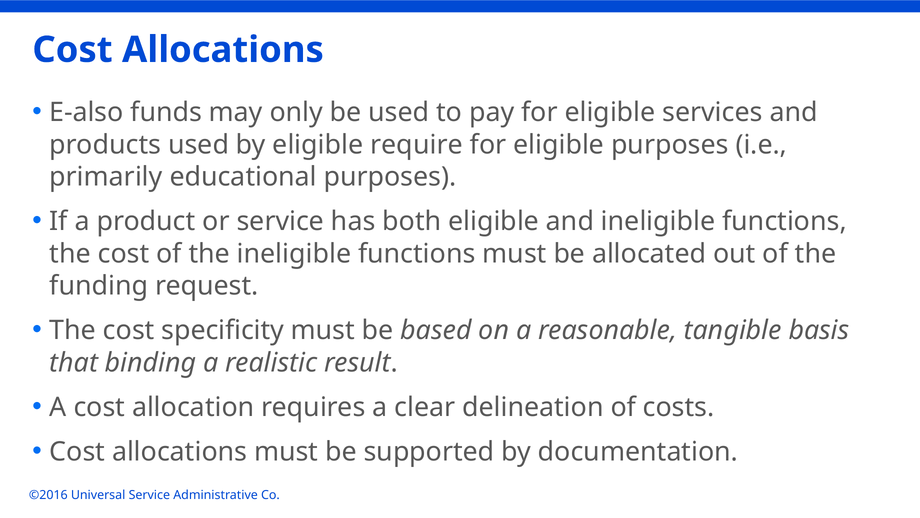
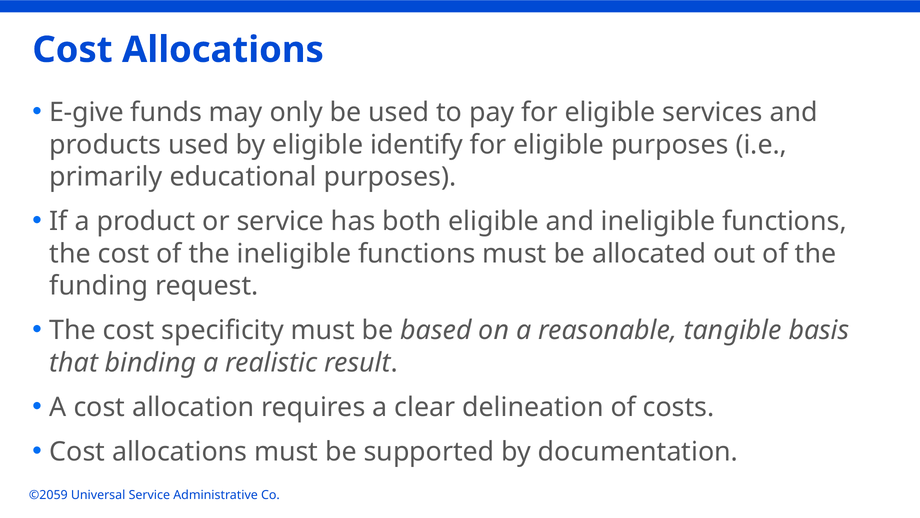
E-also: E-also -> E-give (87, 112)
require: require -> identify (417, 145)
©2016: ©2016 -> ©2059 (48, 494)
